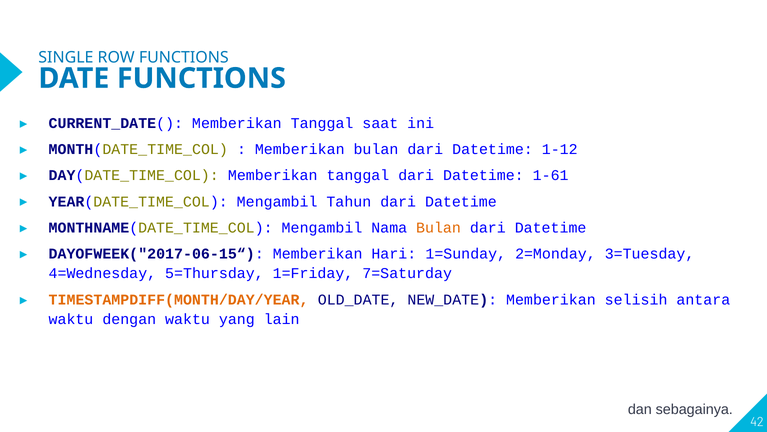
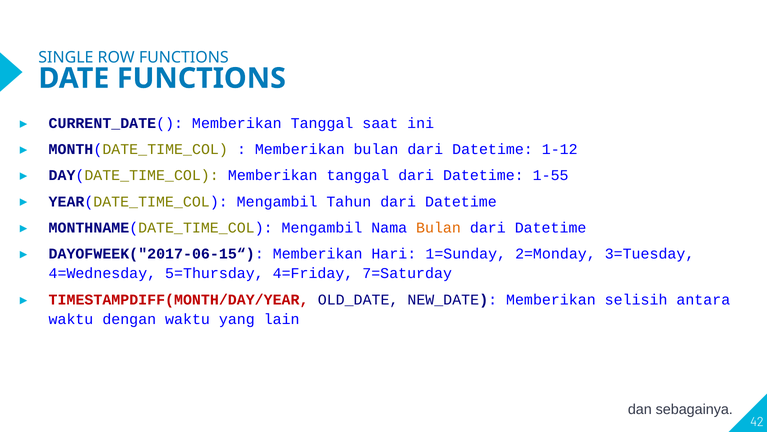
1-61: 1-61 -> 1-55 (551, 175)
1=Friday: 1=Friday -> 4=Friday (313, 273)
TIMESTAMPDIFF(MONTH/DAY/YEAR colour: orange -> red (179, 299)
